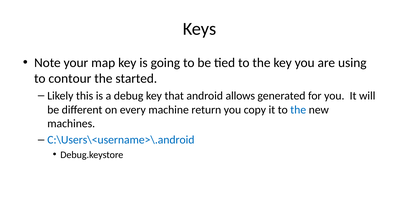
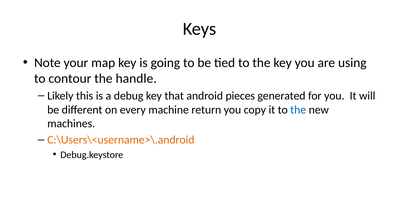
started: started -> handle (136, 79)
allows: allows -> pieces (240, 96)
C:\Users\<username>\.android colour: blue -> orange (121, 140)
